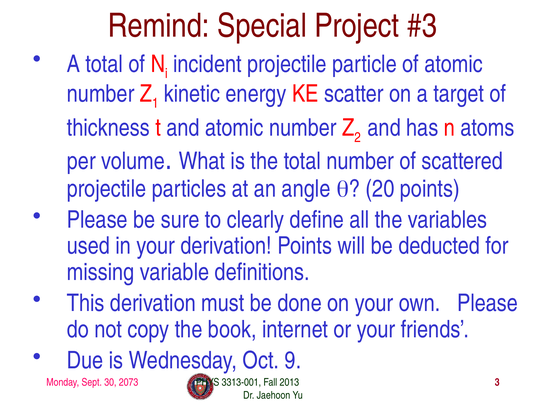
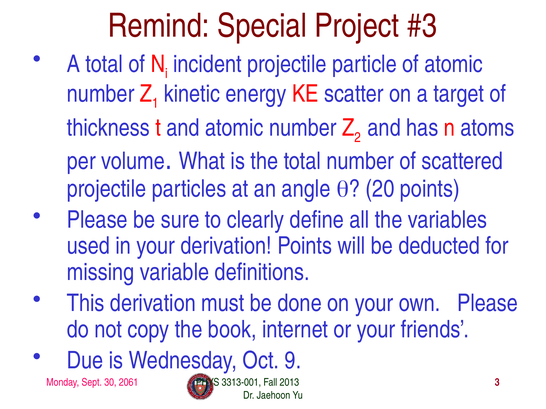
2073: 2073 -> 2061 (129, 383)
